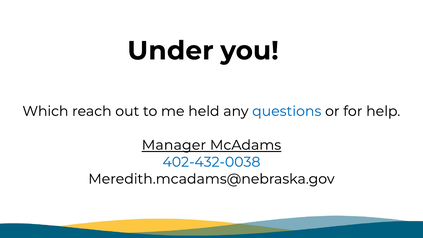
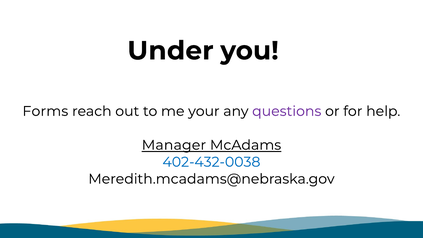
Which: Which -> Forms (45, 111)
held: held -> your (204, 111)
questions colour: blue -> purple (287, 111)
